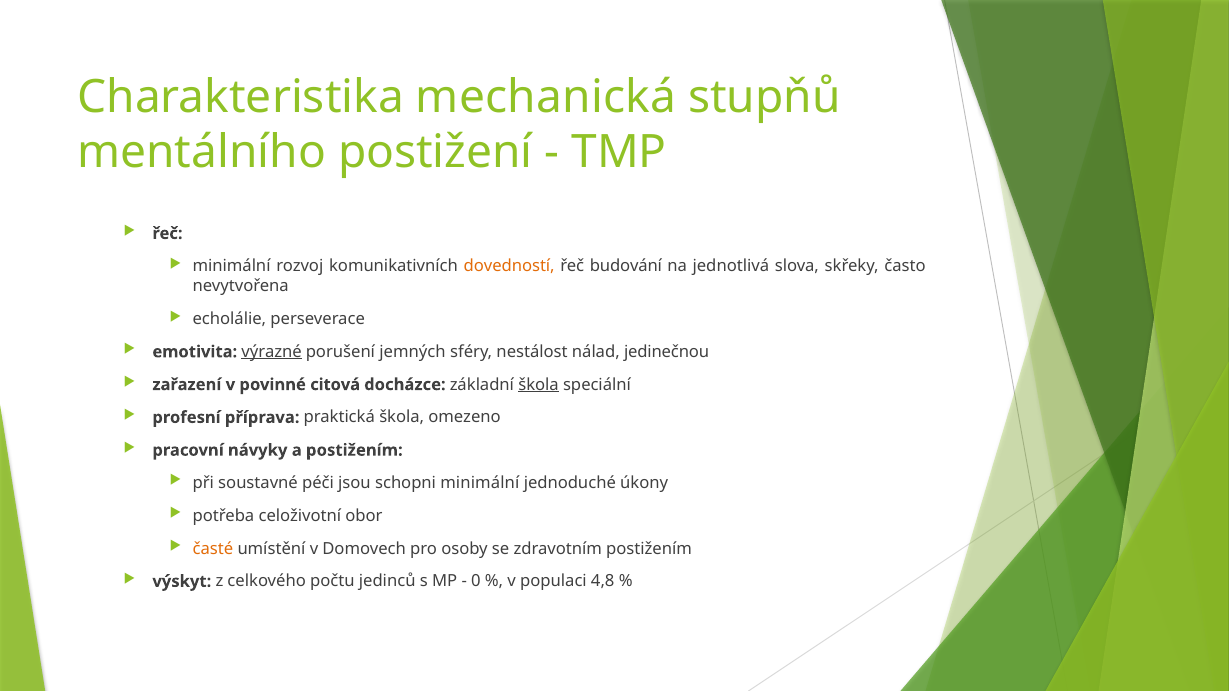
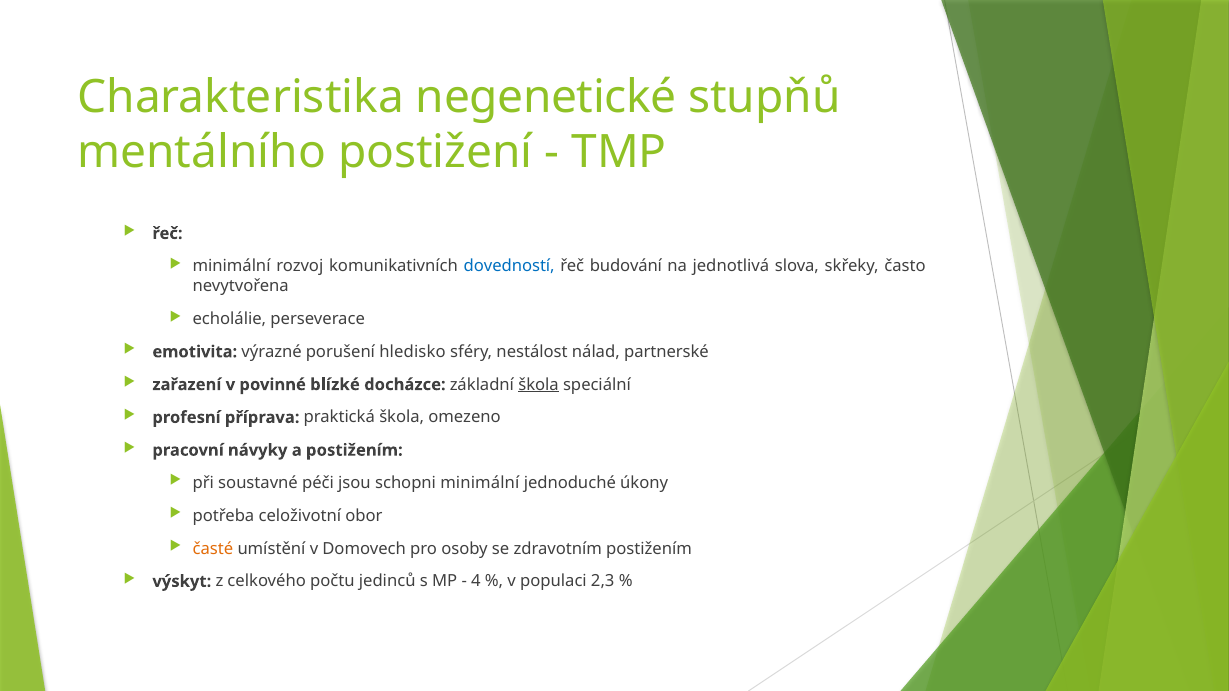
mechanická: mechanická -> negenetické (546, 97)
dovedností colour: orange -> blue (509, 266)
výrazné underline: present -> none (272, 352)
jemných: jemných -> hledisko (412, 352)
jedinečnou: jedinečnou -> partnerské (666, 352)
citová: citová -> blízké (335, 385)
0: 0 -> 4 (476, 582)
4,8: 4,8 -> 2,3 (603, 582)
